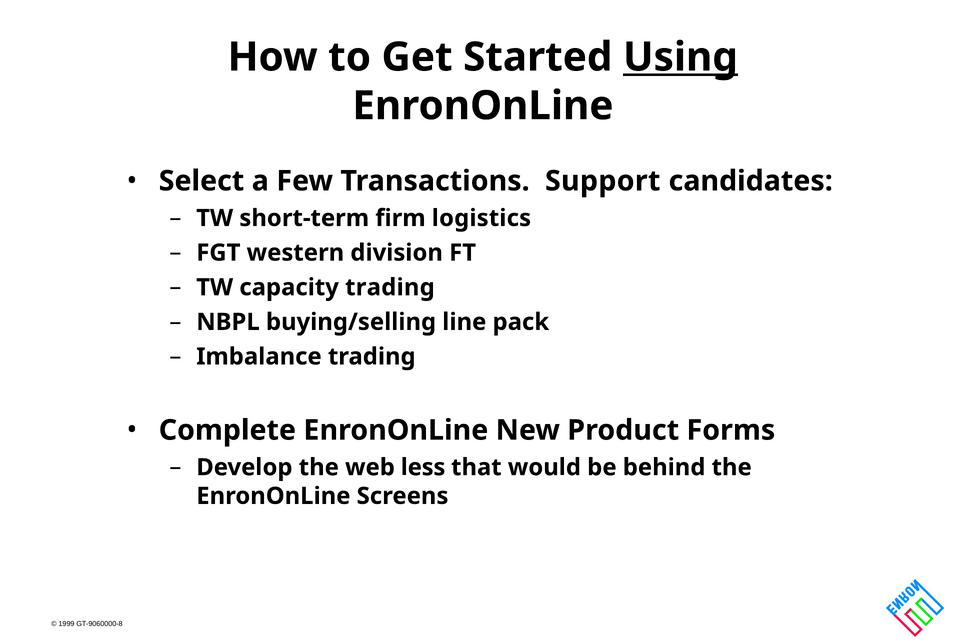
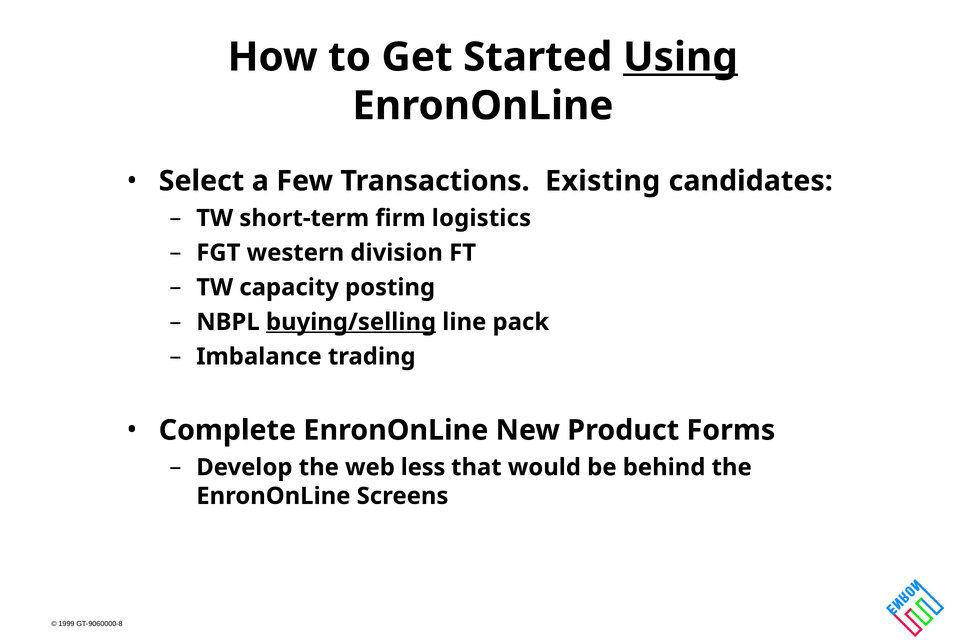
Support: Support -> Existing (603, 181)
capacity trading: trading -> posting (390, 287)
buying/selling underline: none -> present (351, 322)
